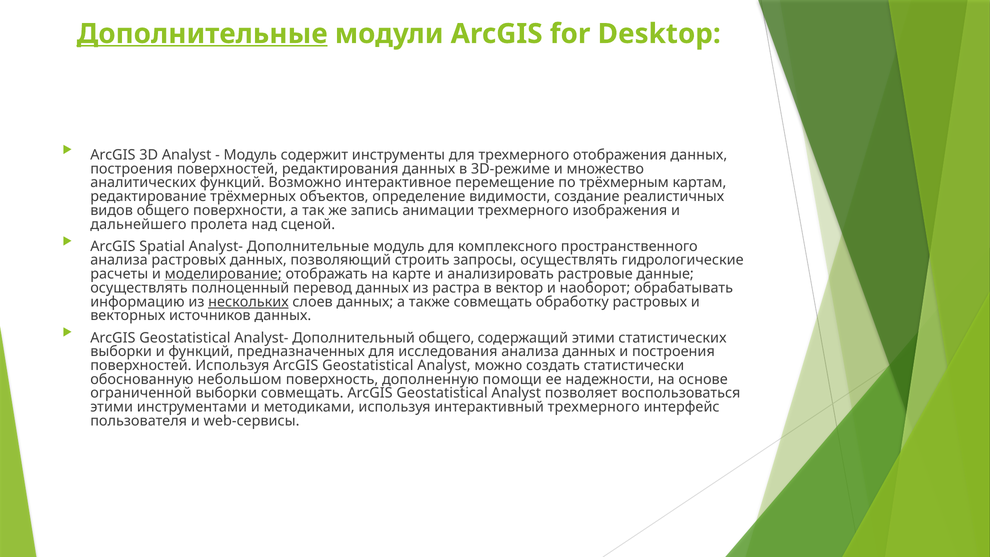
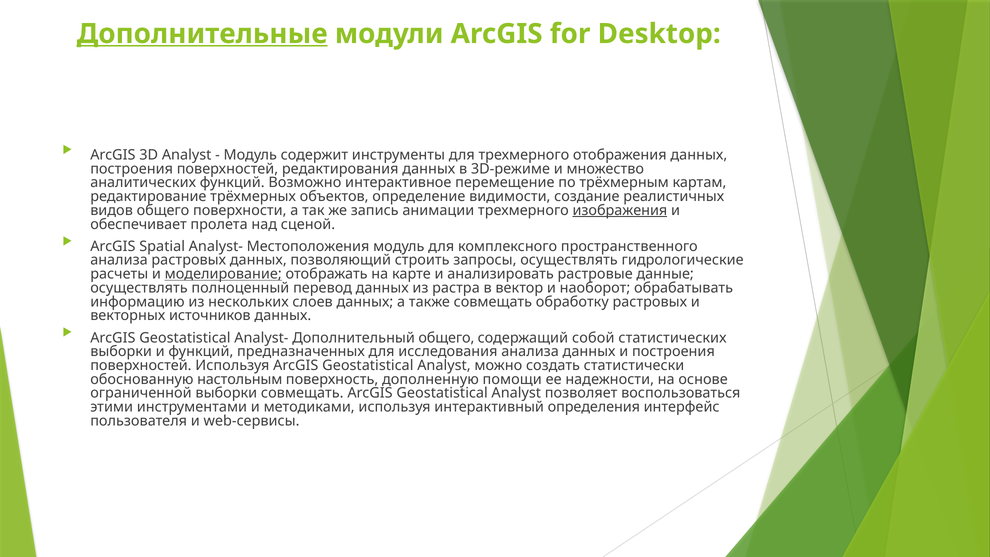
изображения underline: none -> present (620, 210)
дальнейшего: дальнейшего -> обеспечивает (139, 224)
Analyst- Дополнительные: Дополнительные -> Местоположения (308, 246)
нескольких underline: present -> none (248, 302)
содержащий этими: этими -> собой (593, 338)
небольшом: небольшом -> настольным (240, 379)
интерактивный трехмерного: трехмерного -> определения (594, 407)
